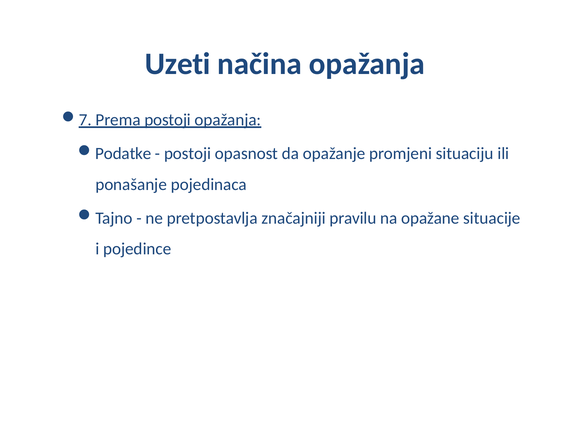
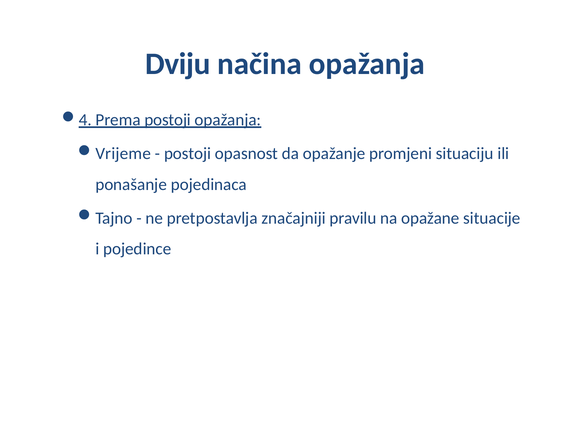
Uzeti: Uzeti -> Dviju (178, 64)
7: 7 -> 4 (85, 120)
Podatke: Podatke -> Vrijeme (123, 153)
